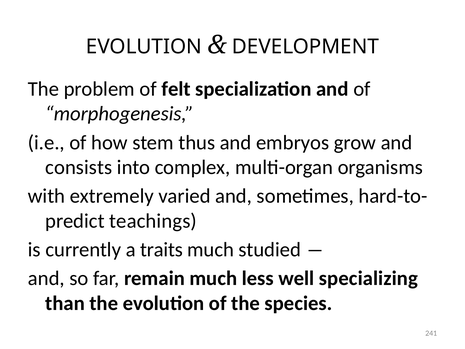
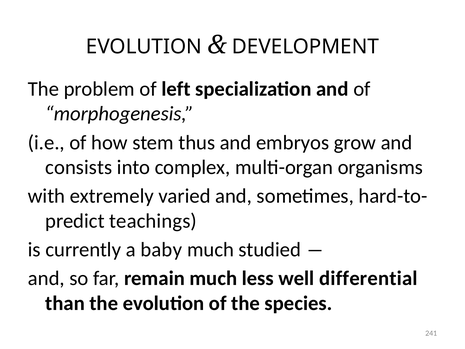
felt: felt -> left (176, 89)
traits: traits -> baby (161, 249)
specializing: specializing -> differential (368, 278)
